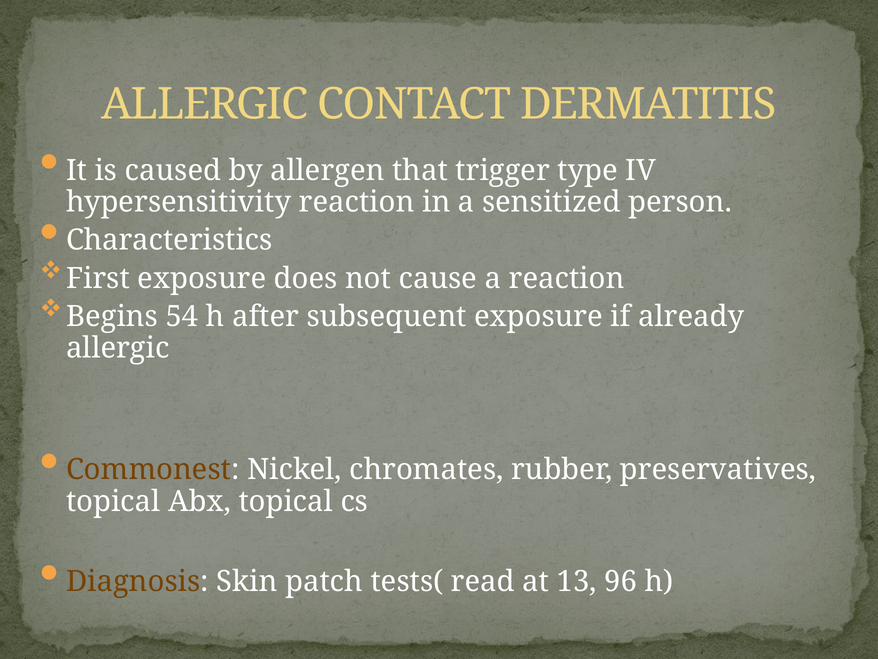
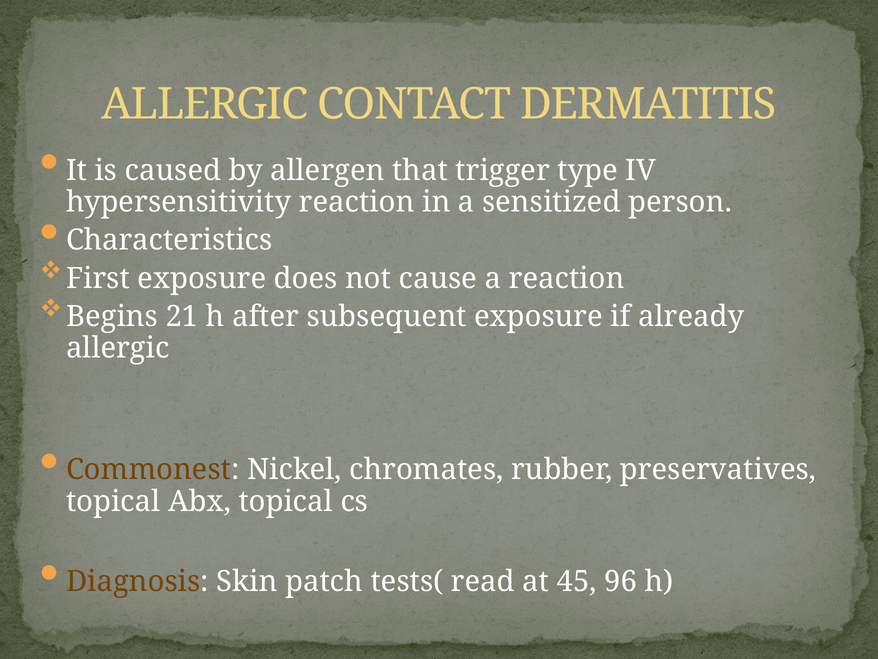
54: 54 -> 21 (182, 316)
13: 13 -> 45 (577, 581)
